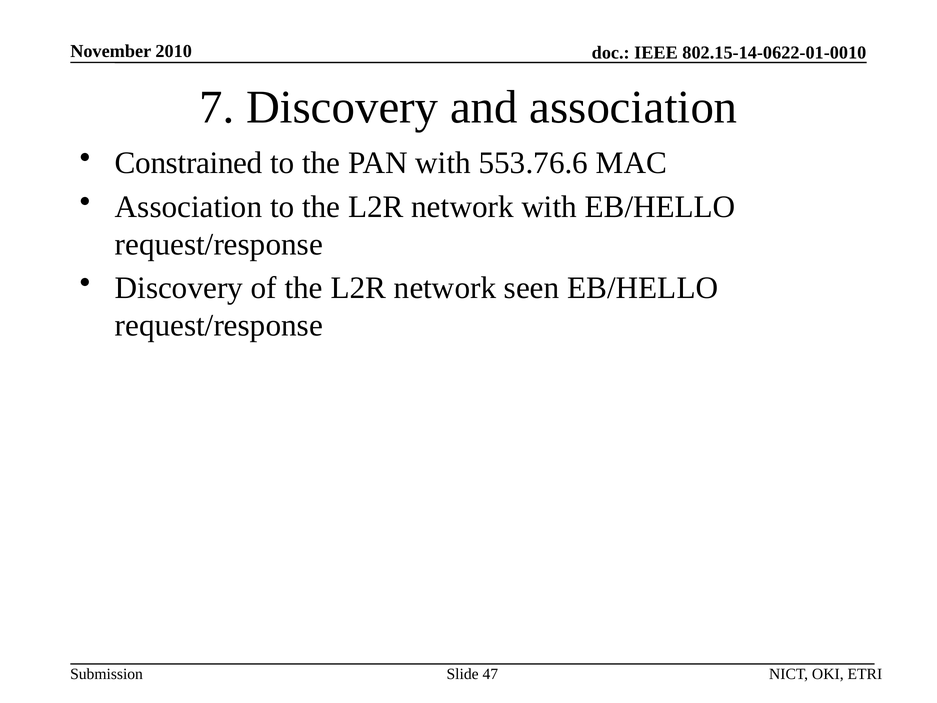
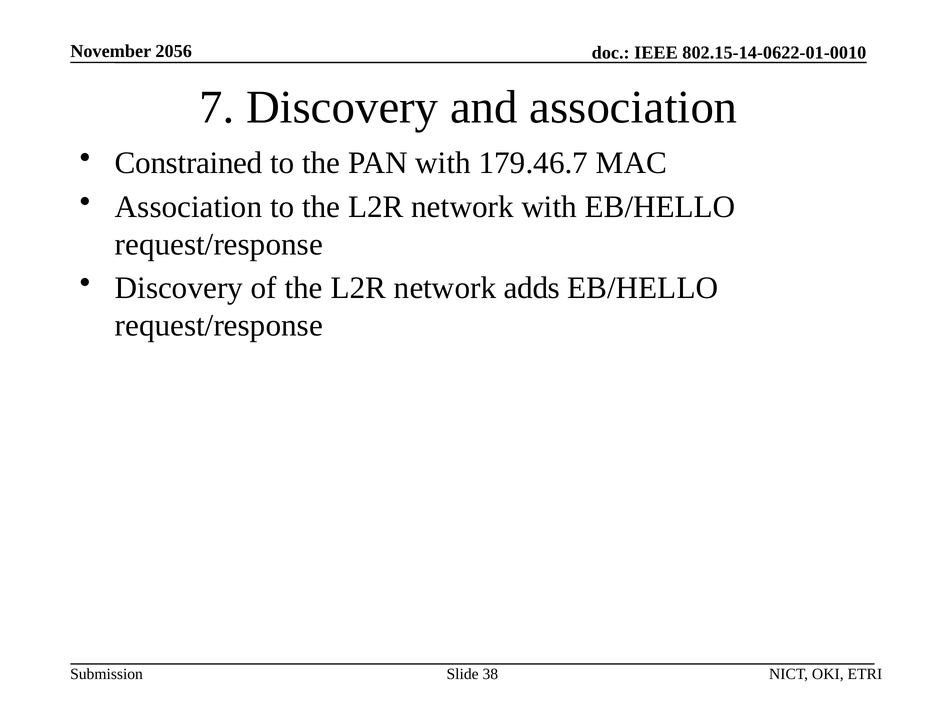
2010: 2010 -> 2056 (174, 51)
553.76.6: 553.76.6 -> 179.46.7 (533, 163)
seen: seen -> adds (532, 288)
47: 47 -> 38 (490, 674)
